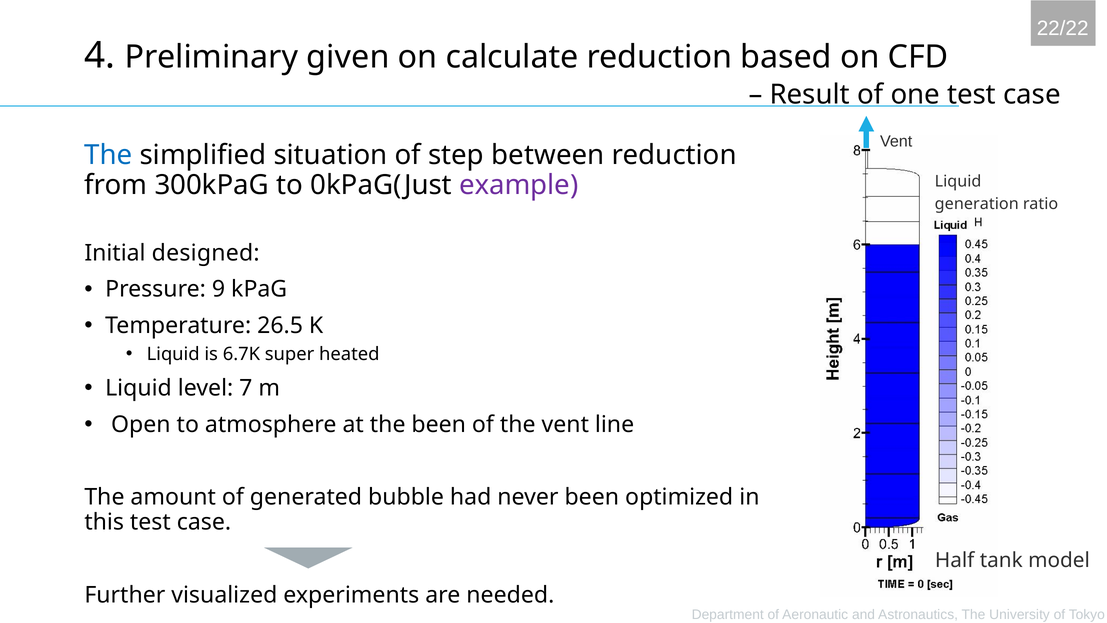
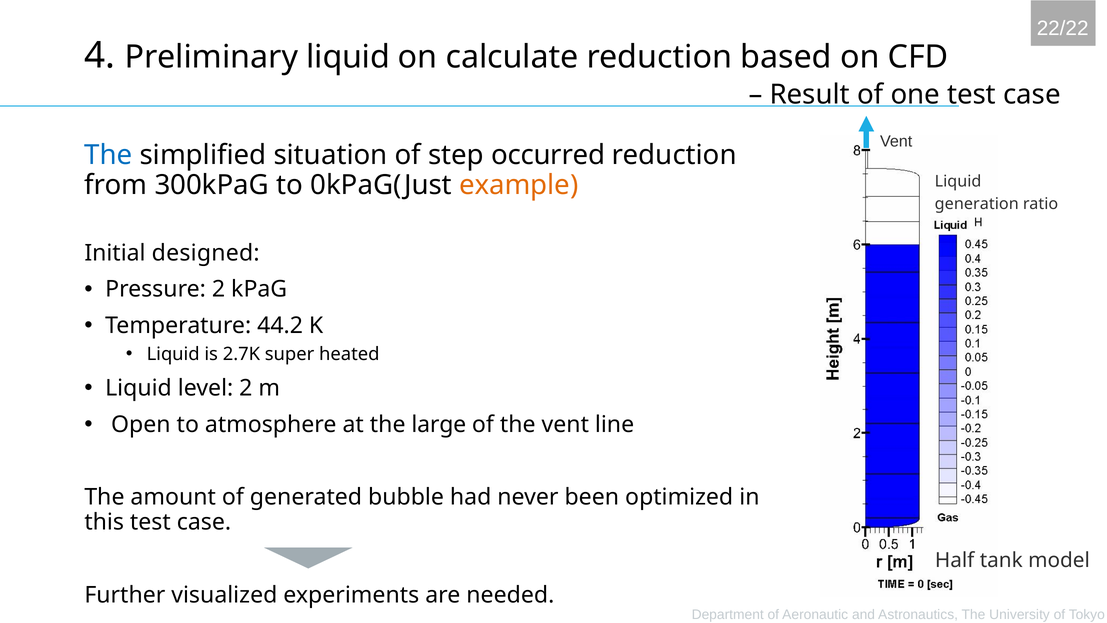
Preliminary given: given -> liquid (348, 57)
between: between -> occurred (548, 155)
example colour: purple -> orange (519, 185)
Pressure 9: 9 -> 2 (219, 289)
26.5: 26.5 -> 44.2 (280, 326)
6.7K: 6.7K -> 2.7K (241, 354)
level 7: 7 -> 2 (246, 388)
the been: been -> large (439, 424)
